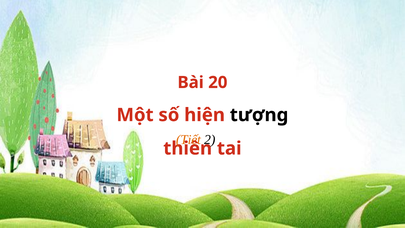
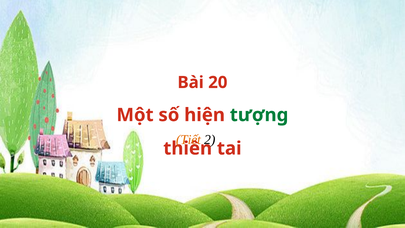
tượng colour: black -> green (259, 115)
